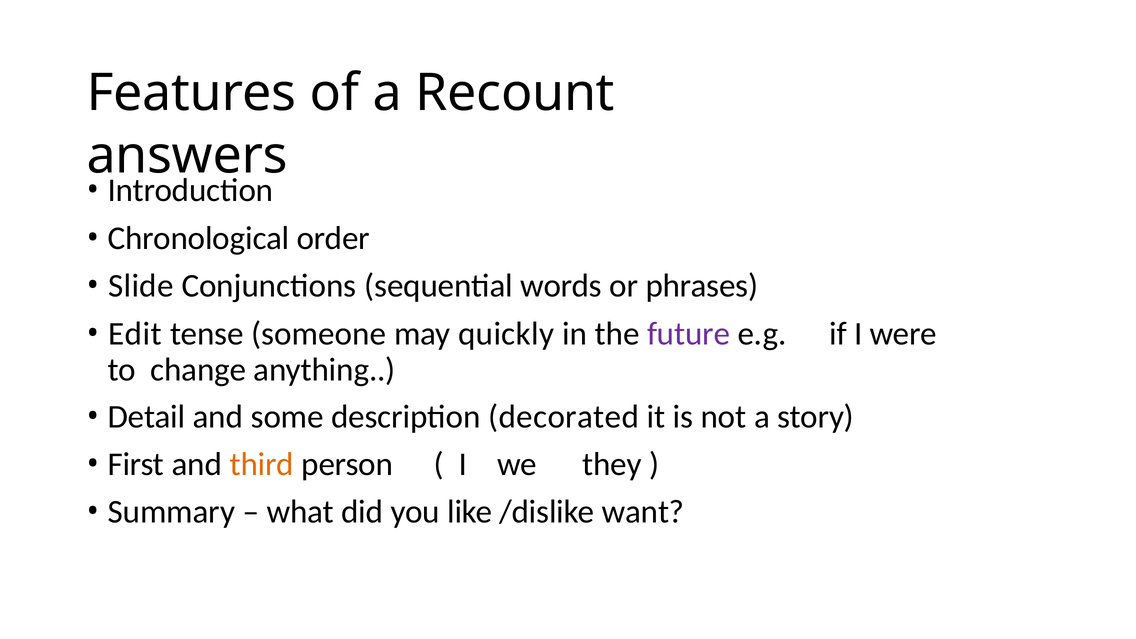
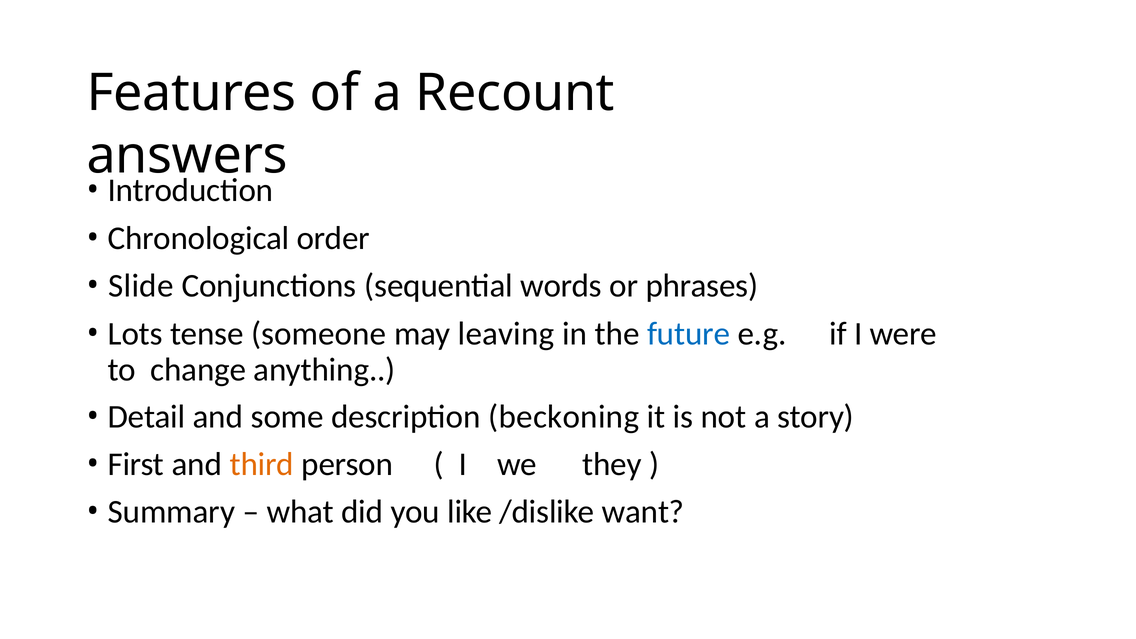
Edit: Edit -> Lots (135, 334)
quickly: quickly -> leaving (506, 334)
future colour: purple -> blue (689, 334)
decorated: decorated -> beckoning (564, 417)
